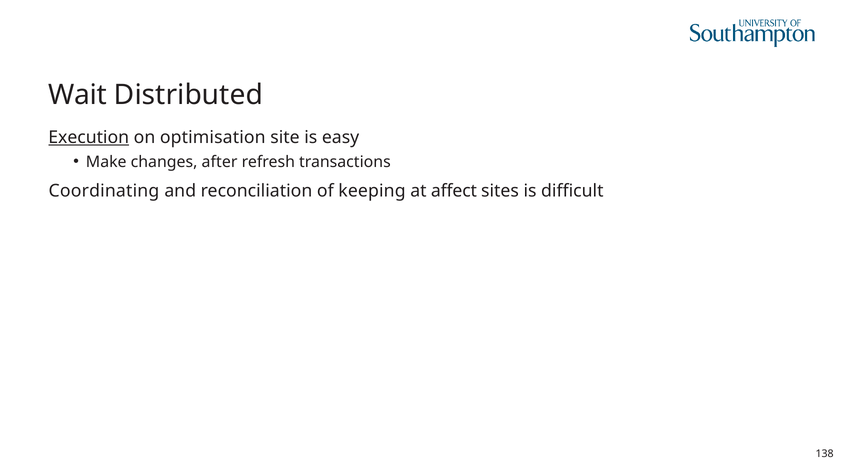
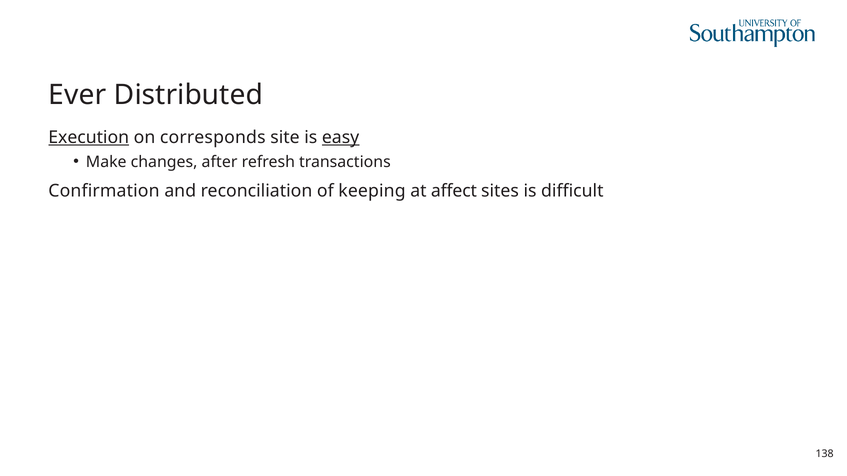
Wait: Wait -> Ever (77, 95)
optimisation: optimisation -> corresponds (213, 138)
easy underline: none -> present (341, 138)
Coordinating: Coordinating -> Confirmation (104, 191)
